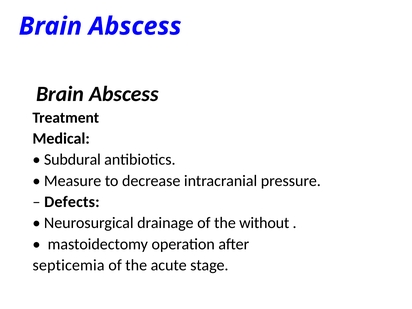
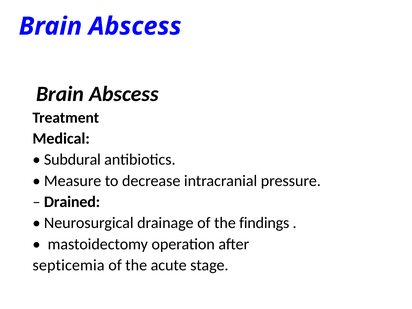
Defects: Defects -> Drained (72, 202)
without: without -> findings (264, 223)
